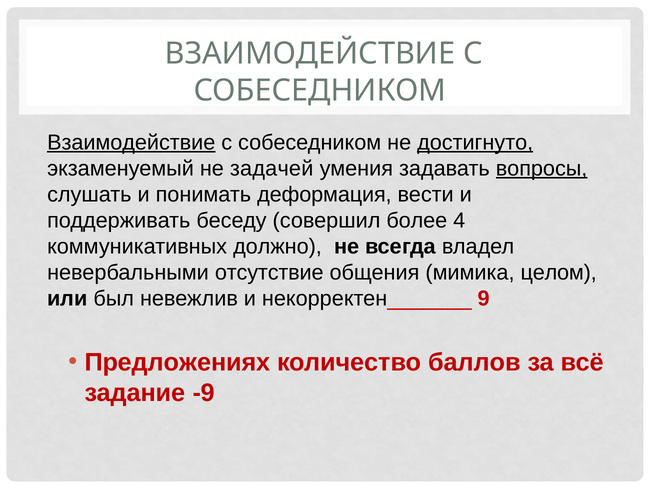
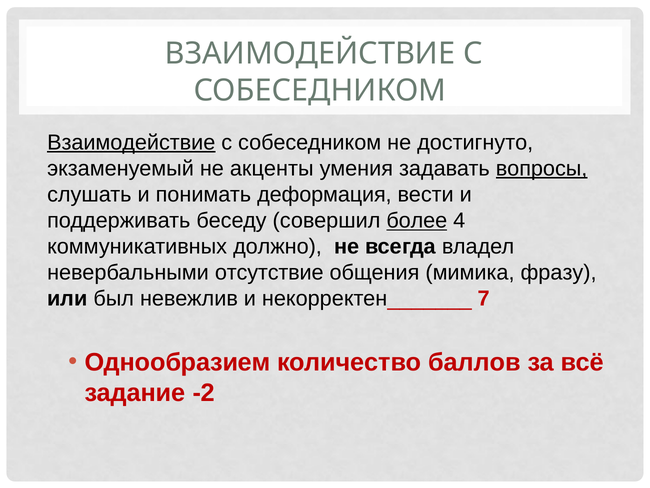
достигнуто underline: present -> none (475, 142)
задачей: задачей -> акценты (272, 168)
более underline: none -> present (417, 220)
целом: целом -> фразу (559, 272)
9: 9 -> 7 (484, 298)
Предложениях: Предложениях -> Однообразием (177, 362)
-9: -9 -> -2 (204, 393)
